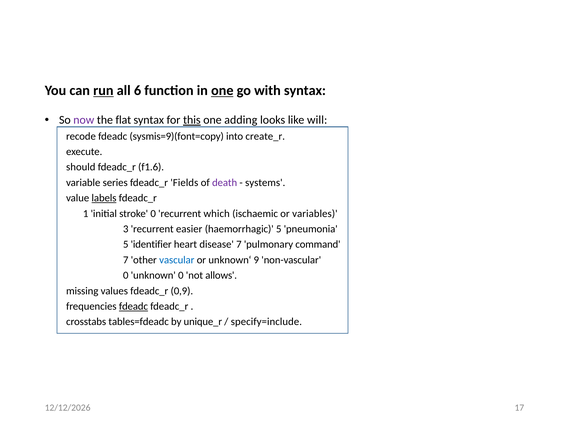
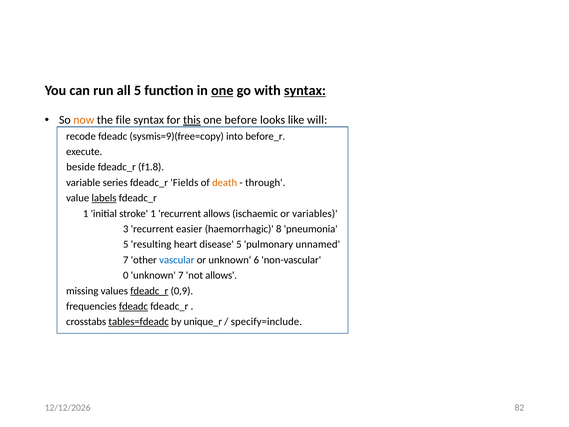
run underline: present -> none (103, 91)
all 6: 6 -> 5 (138, 91)
syntax underline: none -> present (305, 91)
now colour: purple -> orange (84, 120)
flat: flat -> file (123, 120)
adding: adding -> before (241, 120)
sysmis=9)(font=copy: sysmis=9)(font=copy -> sysmis=9)(free=copy (177, 136)
create_r: create_r -> before_r (265, 136)
should: should -> beside (81, 167)
f1.6: f1.6 -> f1.8 (151, 167)
death colour: purple -> orange (225, 183)
systems: systems -> through (265, 183)
stroke 0: 0 -> 1 (153, 213)
recurrent which: which -> allows (217, 213)
haemorrhagic 5: 5 -> 8 (279, 229)
identifier: identifier -> resulting (151, 244)
disease 7: 7 -> 5 (239, 244)
command: command -> unnamed (318, 244)
9: 9 -> 6 (256, 260)
unknown 0: 0 -> 7 (181, 275)
fdeadc_r underline: none -> present (149, 291)
tables=fdeadc underline: none -> present (139, 322)
17: 17 -> 82 (519, 407)
